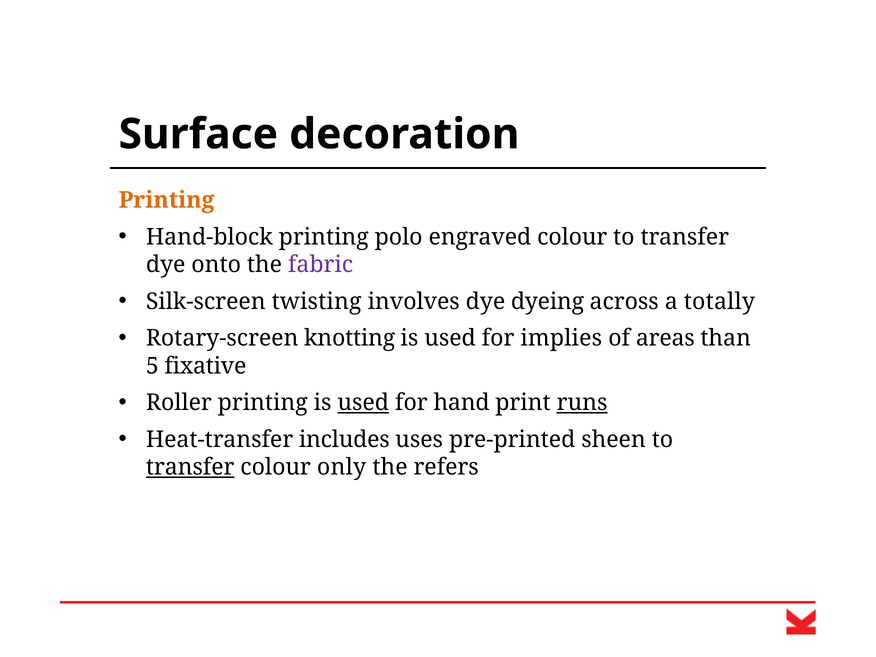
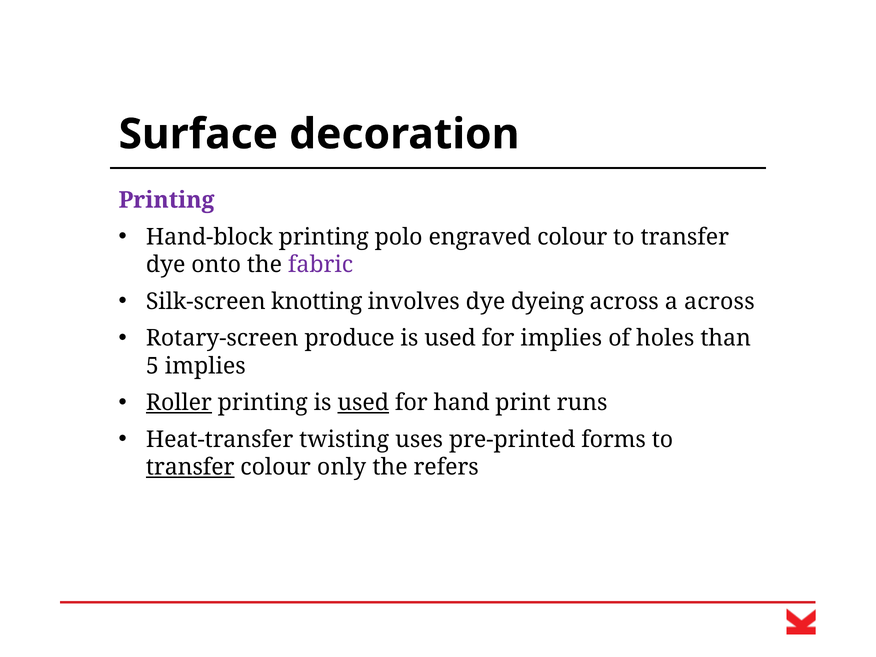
Printing colour: orange -> purple (167, 200)
twisting: twisting -> knotting (317, 301)
a totally: totally -> across (719, 301)
knotting: knotting -> produce (350, 338)
areas: areas -> holes (665, 338)
5 fixative: fixative -> implies (205, 366)
Roller underline: none -> present (179, 403)
runs underline: present -> none (582, 403)
includes: includes -> twisting (344, 440)
sheen: sheen -> forms (614, 440)
